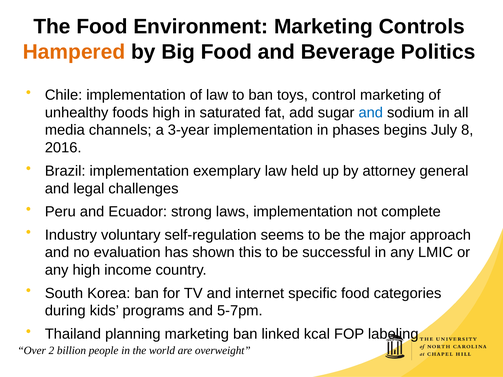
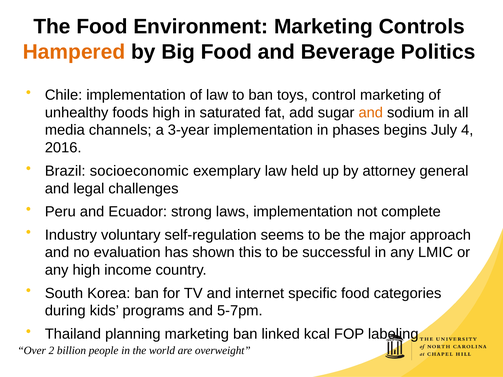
and colour: blue -> orange (371, 113)
8: 8 -> 4 (467, 130)
Brazil implementation: implementation -> socioeconomic (139, 171)
